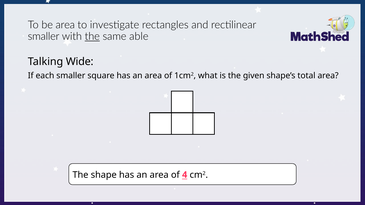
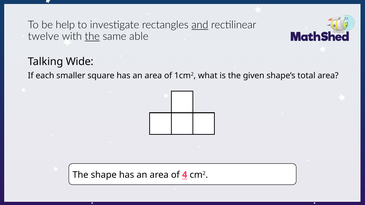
be area: area -> help (65, 25)
and underline: none -> present (200, 25)
smaller: smaller -> twelve (43, 36)
